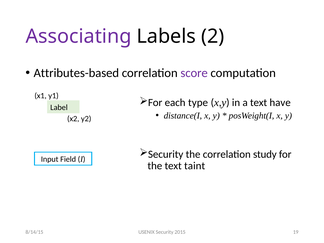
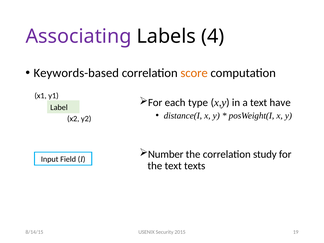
2: 2 -> 4 (213, 36)
Attributes-based: Attributes-based -> Keywords-based (76, 73)
score colour: purple -> orange (194, 73)
Security: Security -> Number (166, 154)
taint: taint -> texts (195, 166)
